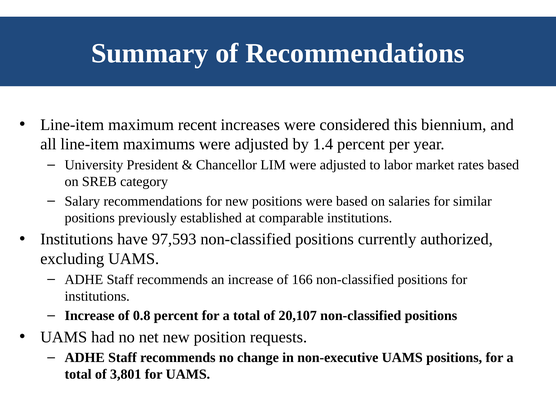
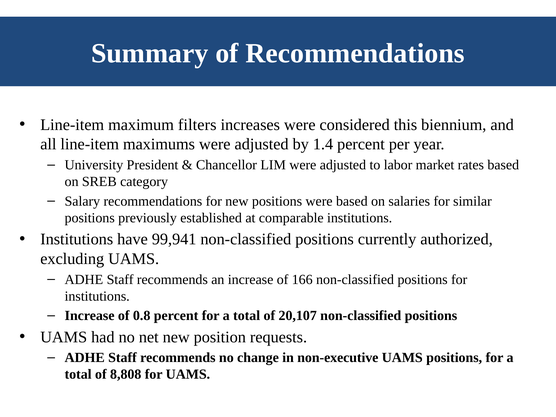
recent: recent -> filters (197, 125)
97,593: 97,593 -> 99,941 (174, 239)
3,801: 3,801 -> 8,808 (126, 374)
